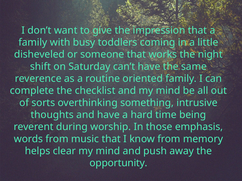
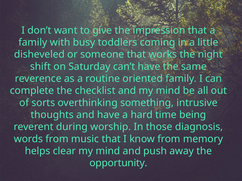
emphasis: emphasis -> diagnosis (199, 127)
